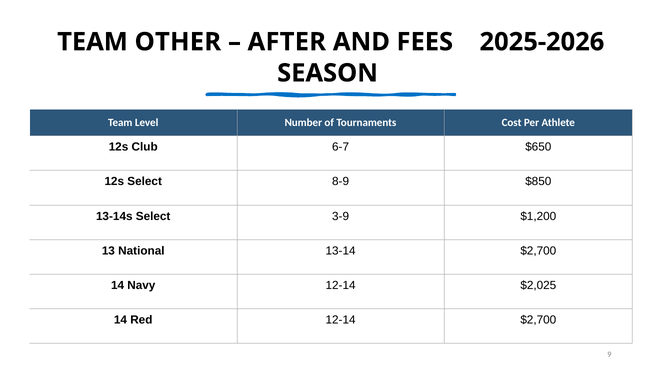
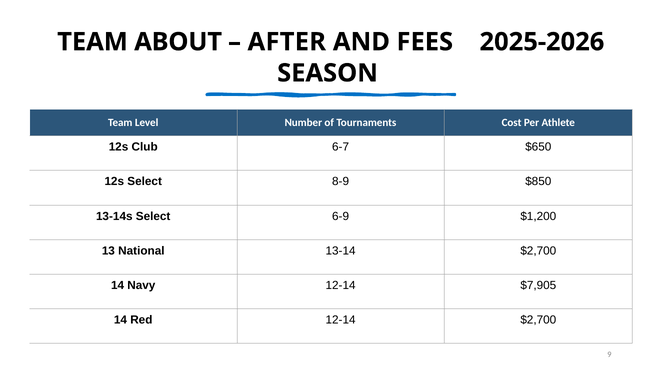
OTHER: OTHER -> ABOUT (178, 42)
3-9: 3-9 -> 6-9 (341, 216)
$2,025: $2,025 -> $7,905 (538, 286)
